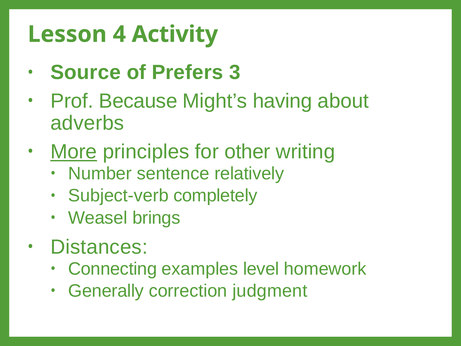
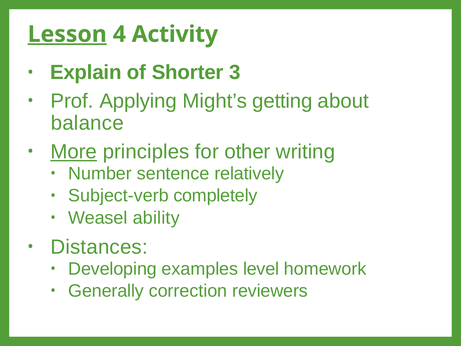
Lesson underline: none -> present (67, 34)
Source: Source -> Explain (86, 72)
Prefers: Prefers -> Shorter (188, 72)
Because: Because -> Applying (138, 101)
having: having -> getting (282, 101)
adverbs: adverbs -> balance (87, 123)
brings: brings -> ability (156, 218)
Connecting: Connecting -> Developing (113, 269)
judgment: judgment -> reviewers (270, 291)
